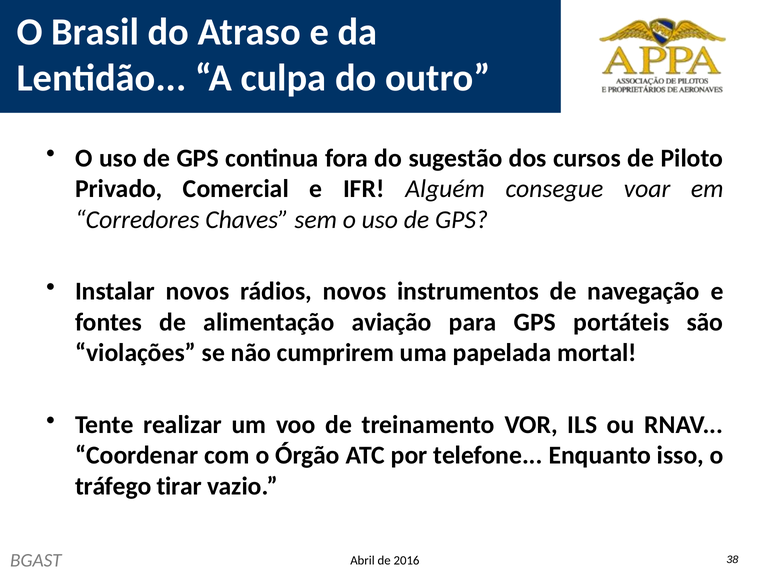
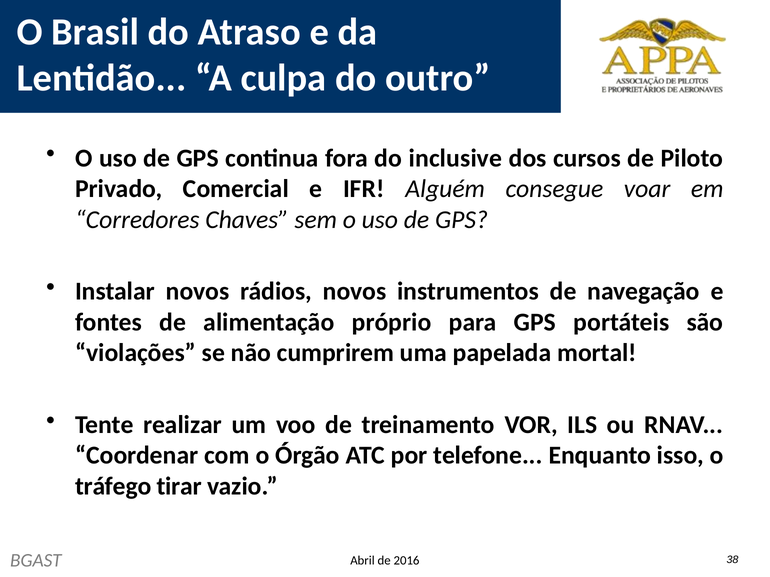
sugestão: sugestão -> inclusive (455, 158)
aviação: aviação -> próprio (392, 322)
